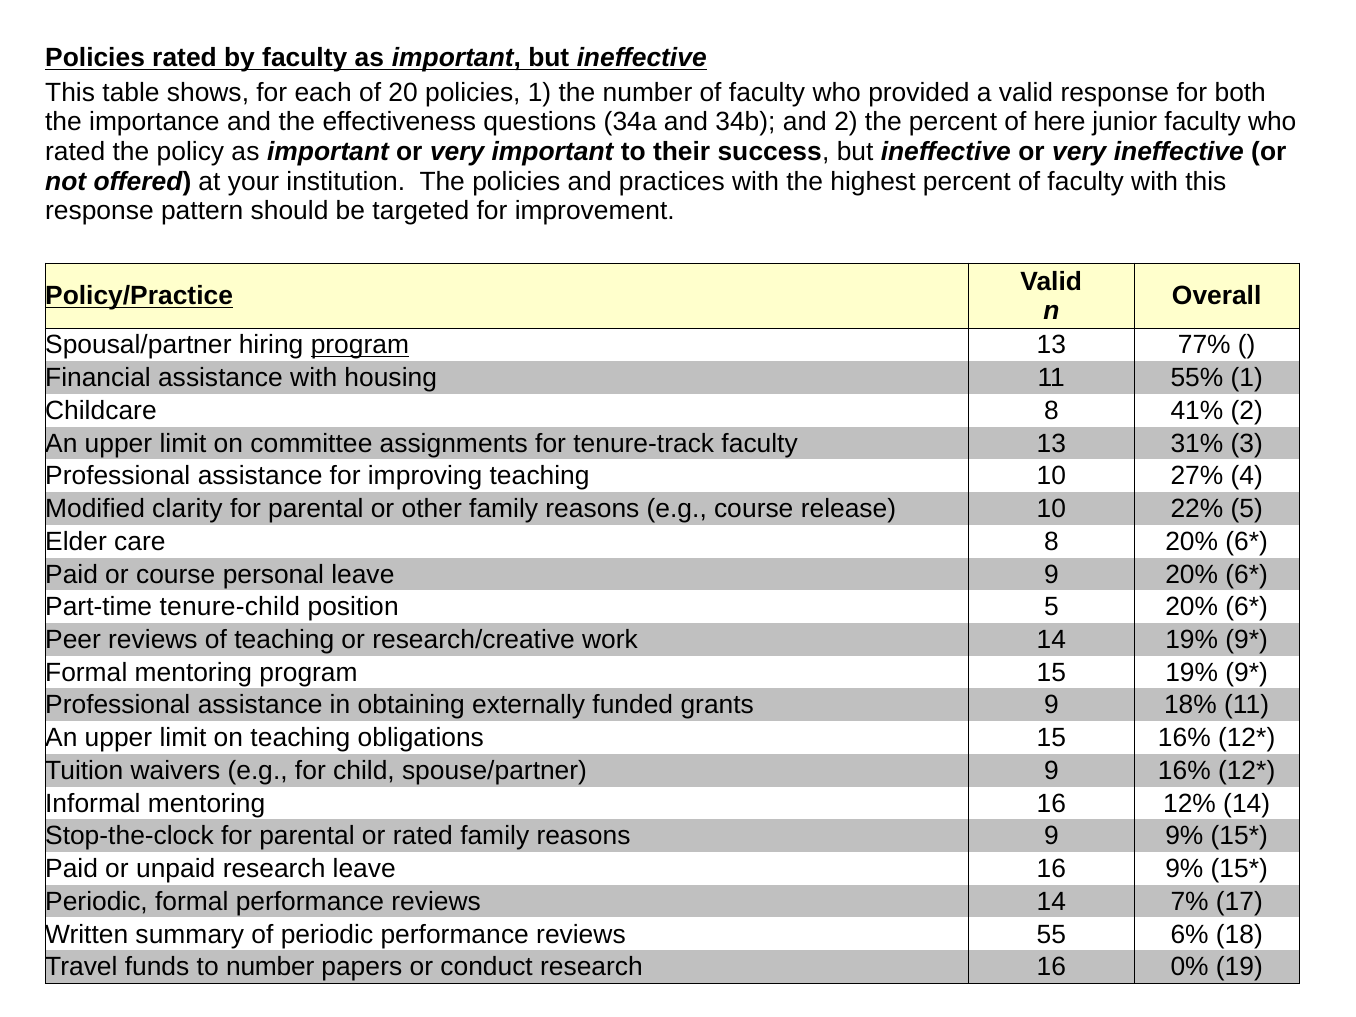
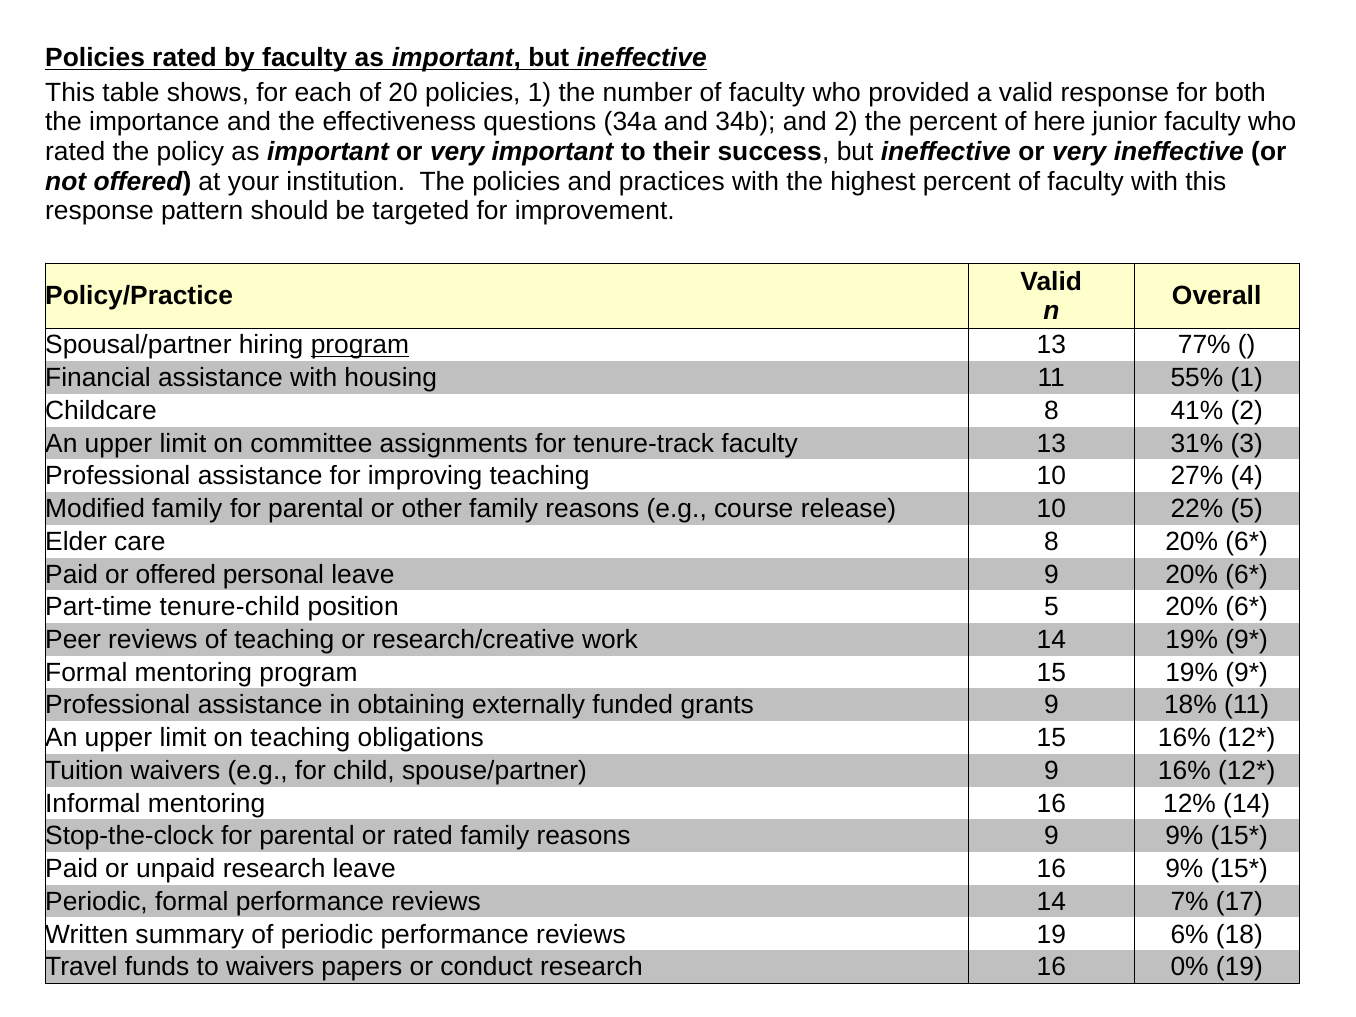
Policy/Practice underline: present -> none (139, 296)
Modified clarity: clarity -> family (187, 509)
or course: course -> offered (176, 574)
reviews 55: 55 -> 19 (1051, 934)
to number: number -> waivers (270, 967)
